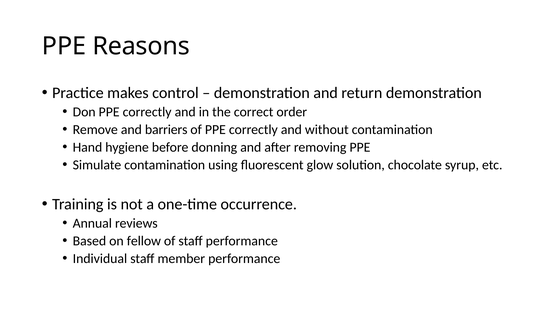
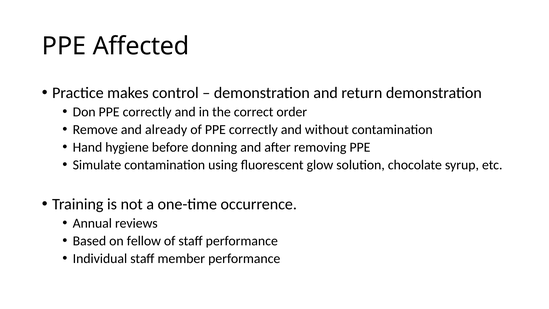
Reasons: Reasons -> Affected (141, 46)
barriers: barriers -> already (166, 129)
